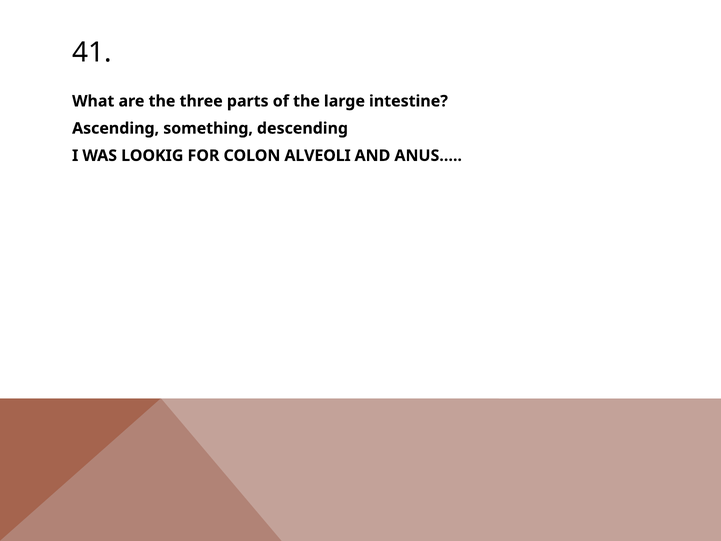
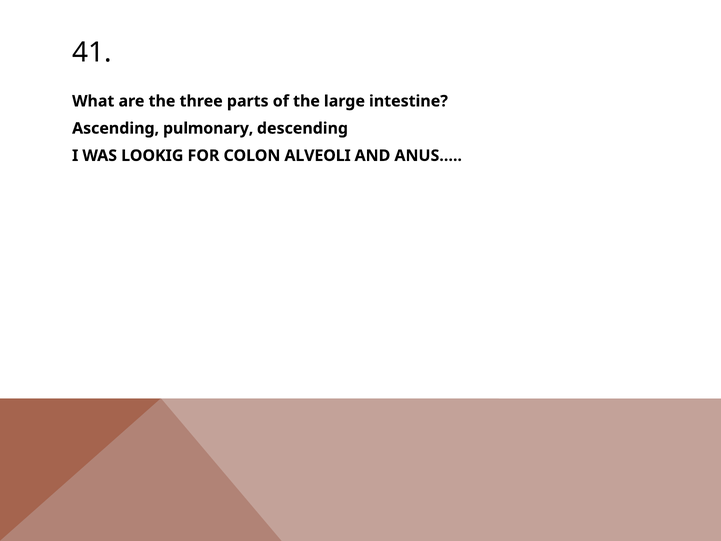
something: something -> pulmonary (208, 128)
